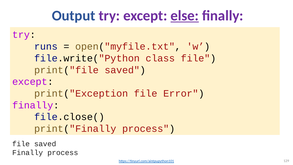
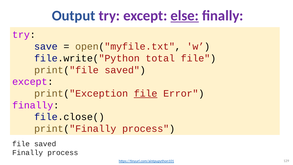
runs: runs -> save (46, 46)
class: class -> total (160, 58)
file underline: none -> present (146, 93)
